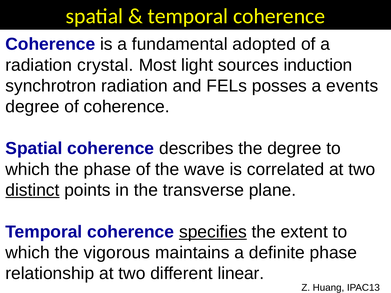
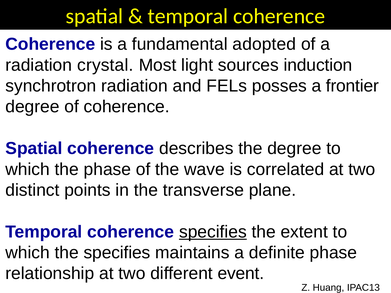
events: events -> frontier (352, 86)
distinct underline: present -> none (32, 190)
the vigorous: vigorous -> speciﬁes (117, 253)
linear: linear -> event (241, 274)
